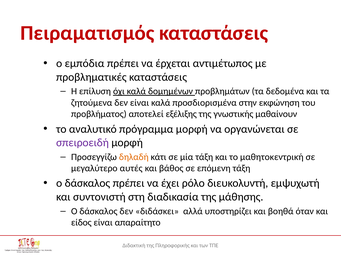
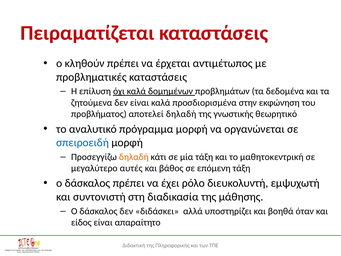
Πειραματισμός: Πειραματισμός -> Πειραματίζεται (87, 33)
εμπόδια: εμπόδια -> κληθούν (85, 63)
αποτελεί εξέλιξης: εξέλιξης -> δηλαδή (181, 114)
μαθαίνουν: μαθαίνουν -> θεωρητικό (276, 114)
σπειροειδή colour: purple -> blue (83, 143)
